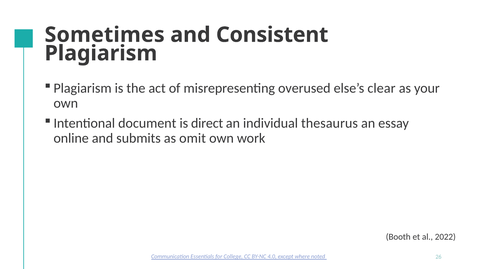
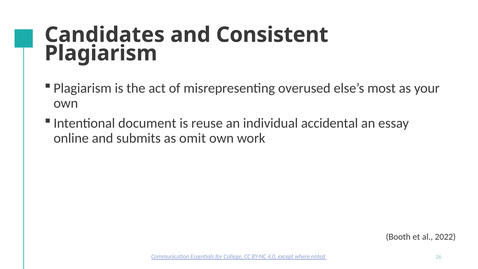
Sometimes: Sometimes -> Candidates (105, 35)
clear: clear -> most (382, 88)
direct: direct -> reuse (207, 123)
thesaurus: thesaurus -> accidental (330, 123)
